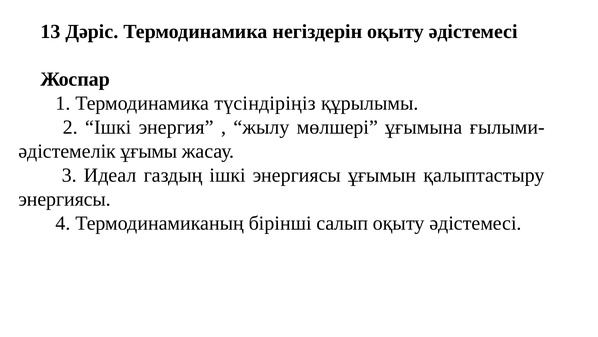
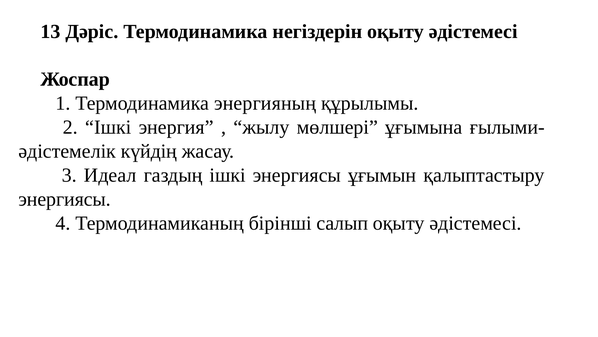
түсіндіріңіз: түсіндіріңіз -> энергияның (265, 103)
ұғымы: ұғымы -> күйдің (149, 151)
